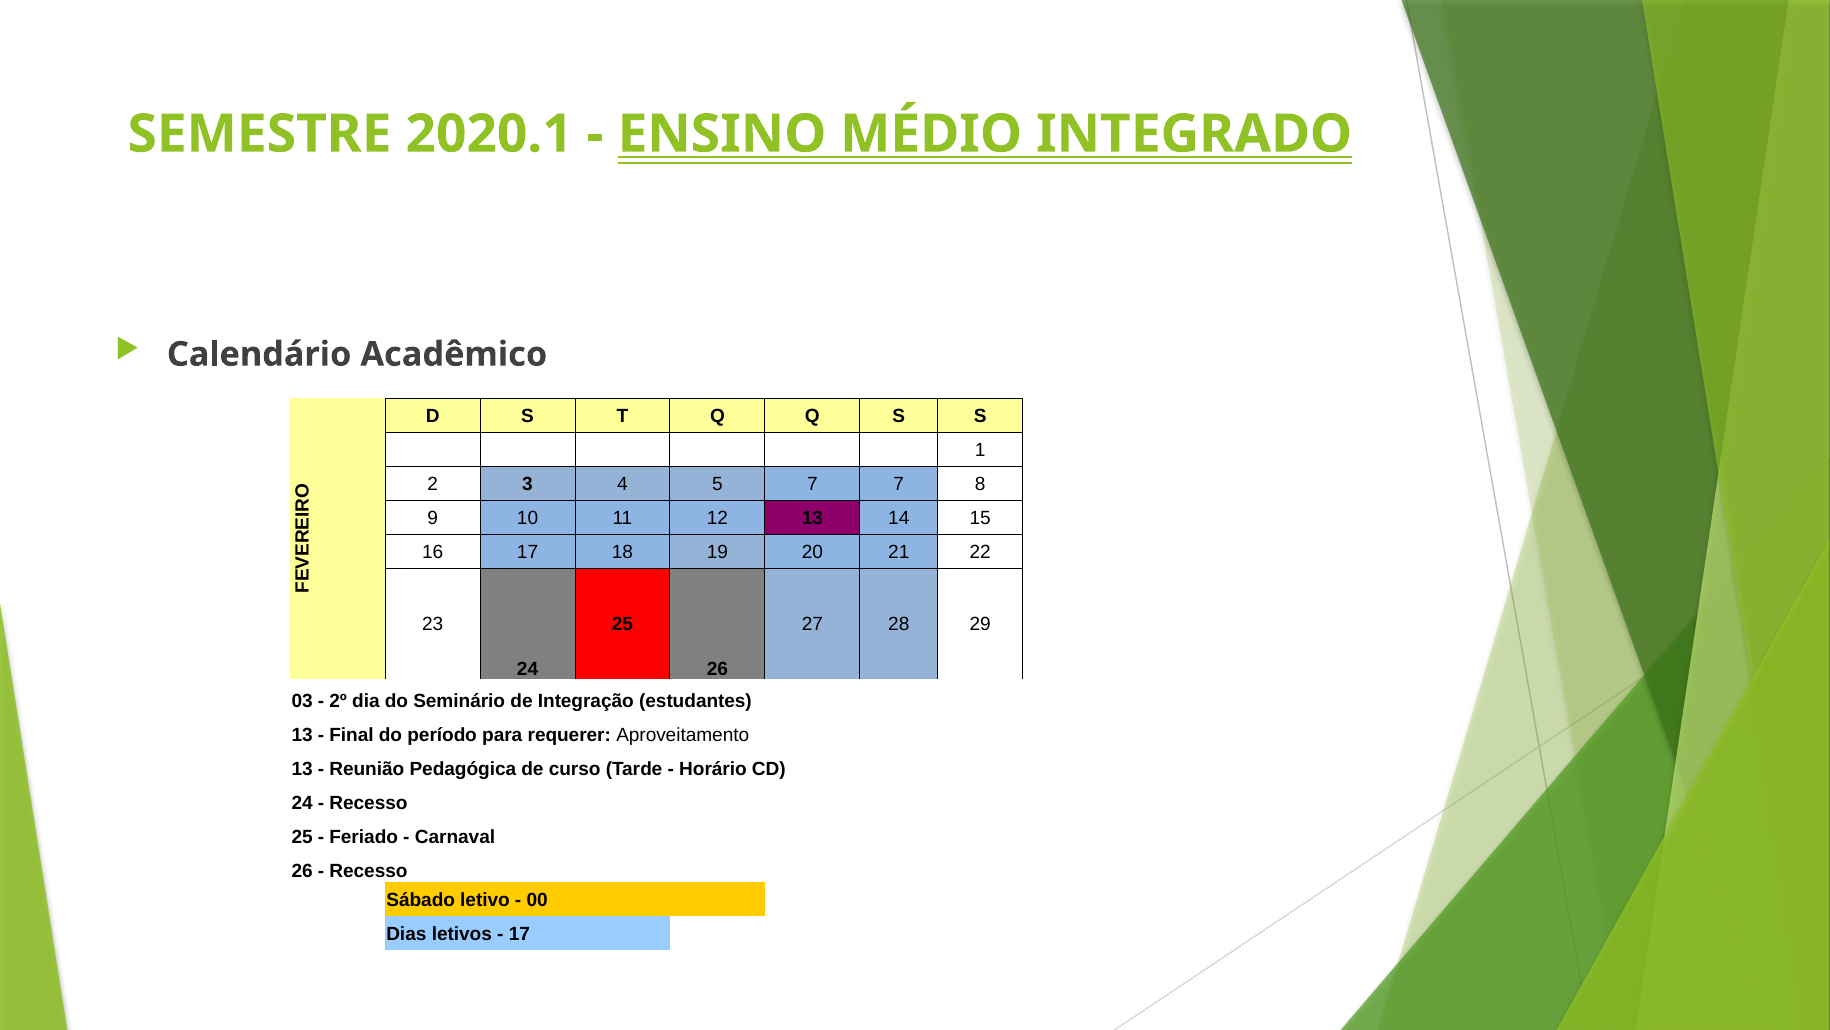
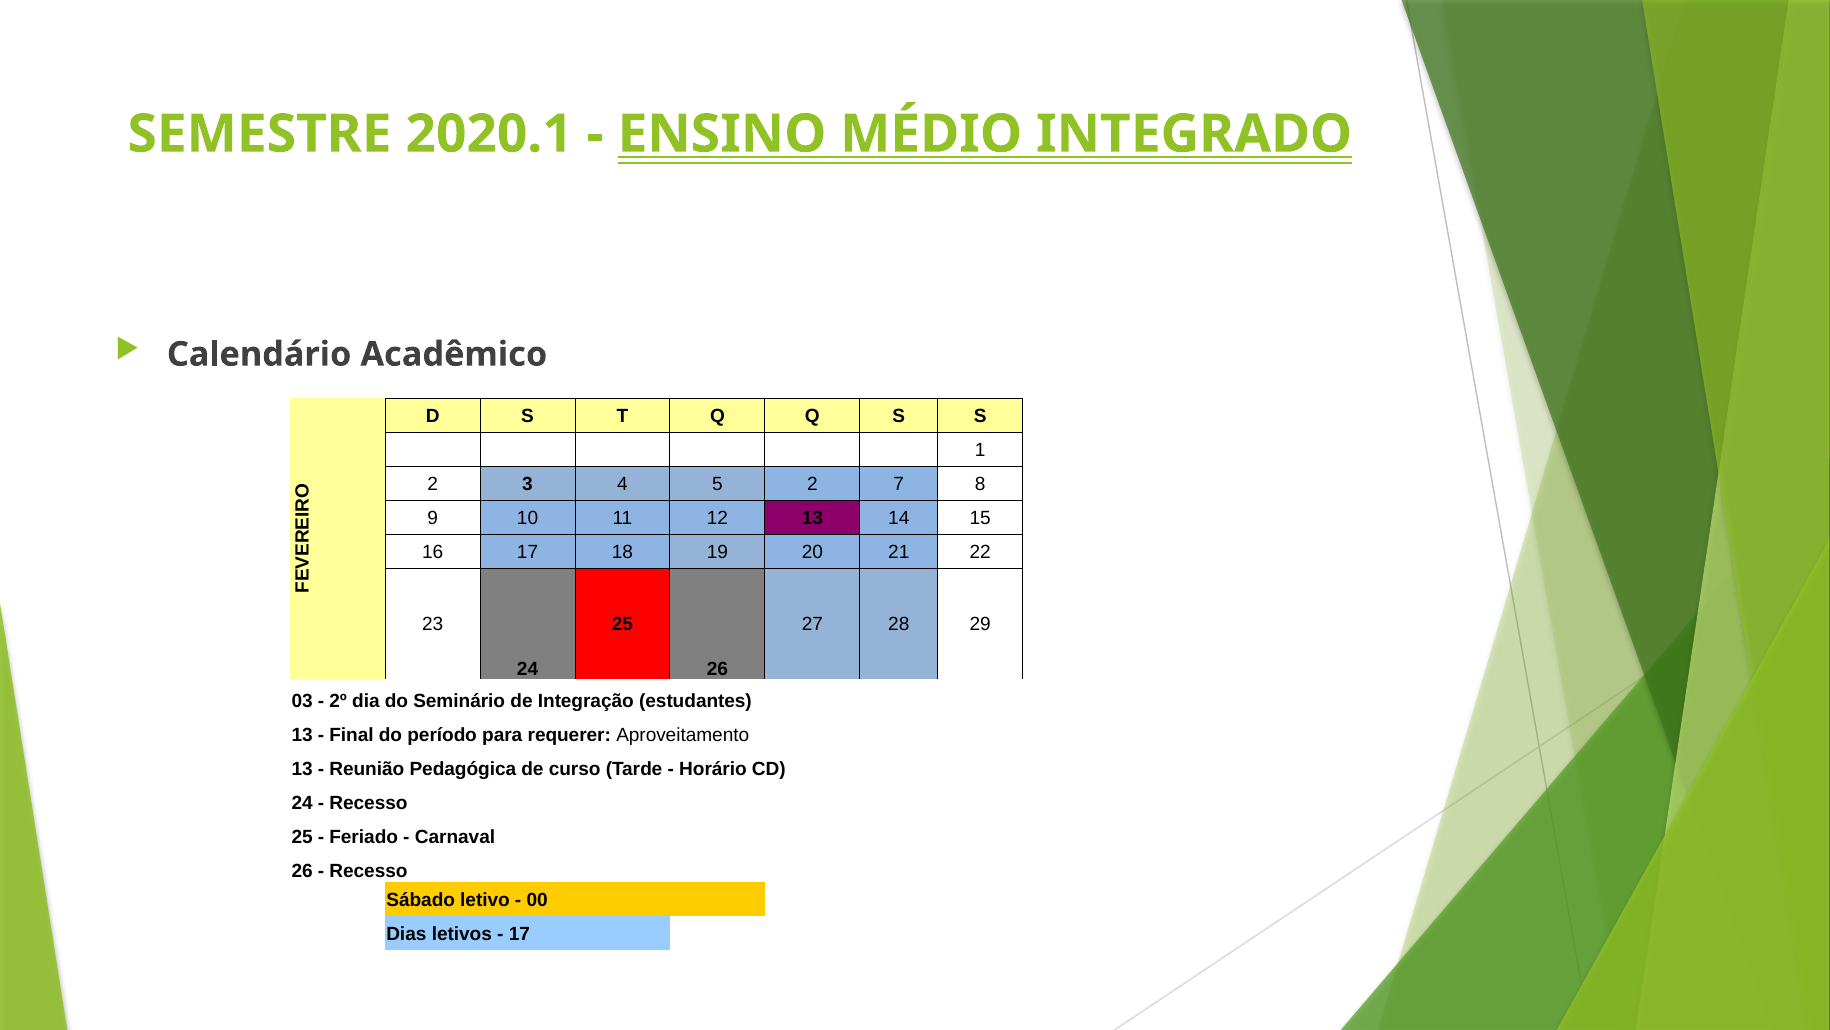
5 7: 7 -> 2 (812, 484)
